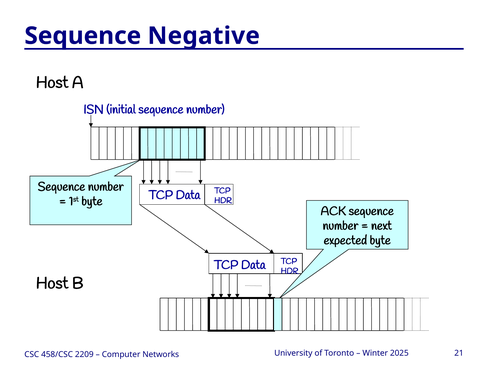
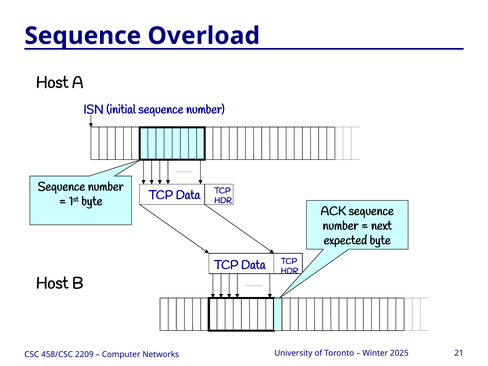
Negative: Negative -> Overload (204, 36)
